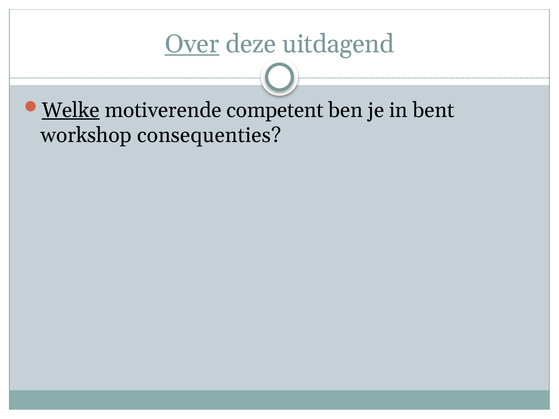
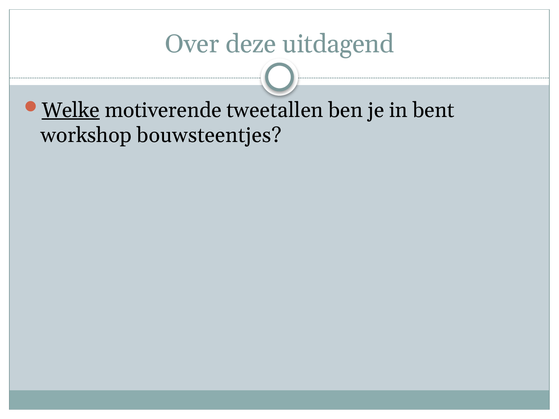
Over underline: present -> none (192, 44)
competent: competent -> tweetallen (275, 110)
consequenties: consequenties -> bouwsteentjes (209, 135)
